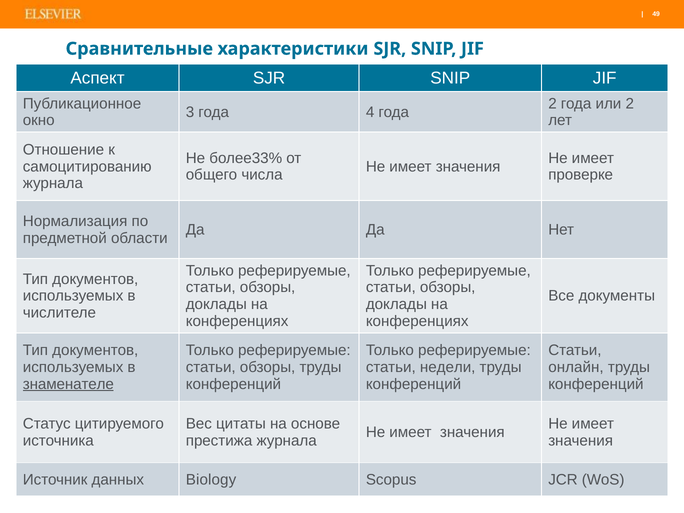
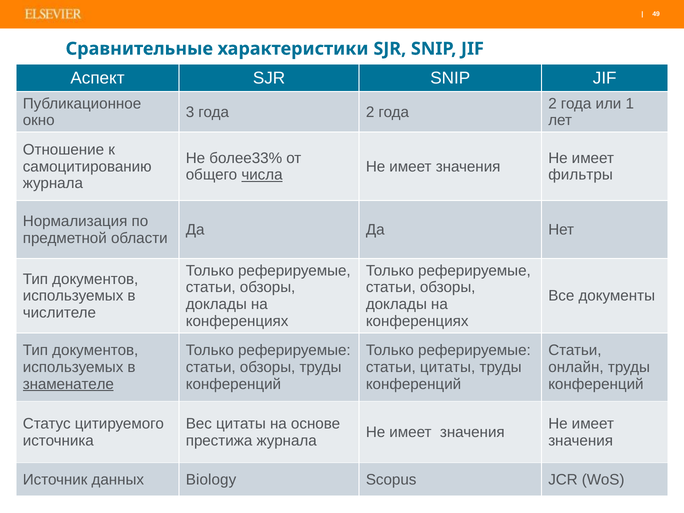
или 2: 2 -> 1 (630, 104)
3 года 4: 4 -> 2 (370, 112)
числа underline: none -> present (262, 175)
проверке: проверке -> фильтры (581, 175)
статьи недели: недели -> цитаты (448, 367)
